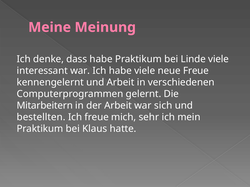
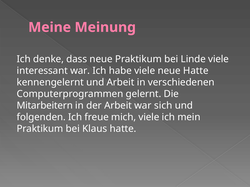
dass habe: habe -> neue (101, 59)
neue Freue: Freue -> Hatte (196, 71)
bestellten: bestellten -> folgenden (41, 117)
mich sehr: sehr -> viele (149, 117)
